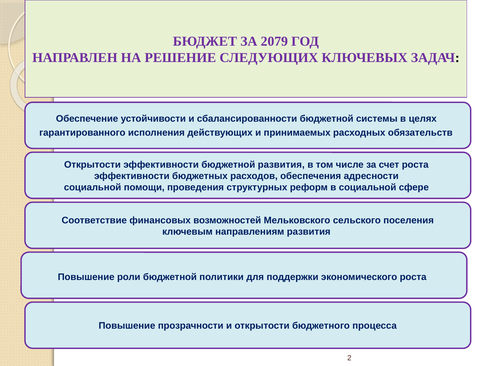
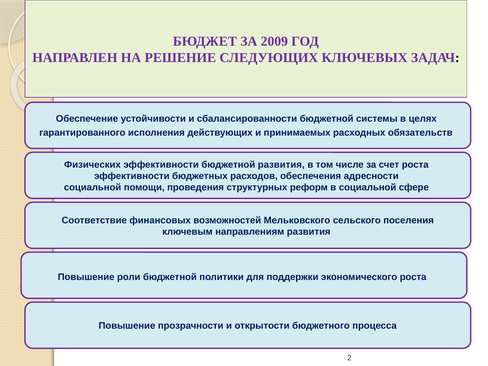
2079: 2079 -> 2009 (274, 41)
Открытости: Открытости -> Физических (92, 165)
